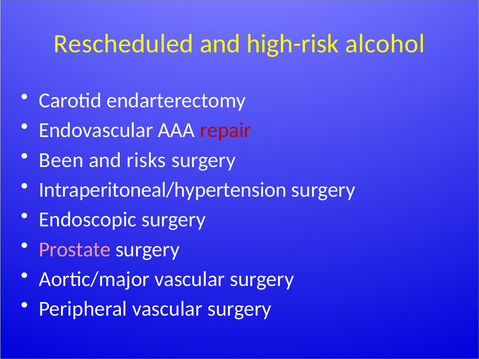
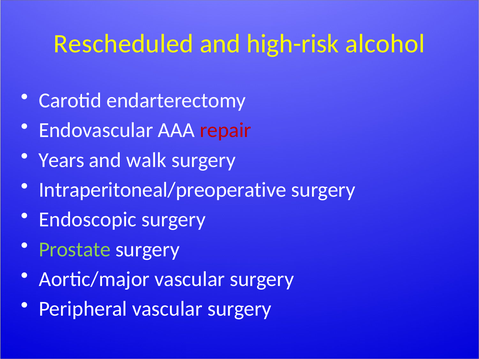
Been: Been -> Years (61, 160)
risks: risks -> walk (146, 160)
Intraperitoneal/hypertension: Intraperitoneal/hypertension -> Intraperitoneal/preoperative (163, 190)
Prostate colour: pink -> light green (75, 250)
